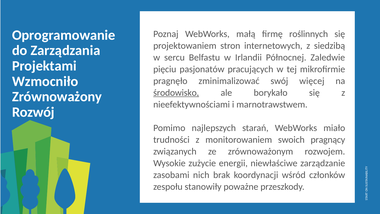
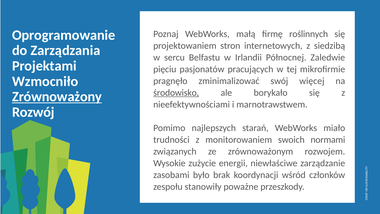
Zrównoważony underline: none -> present (57, 97)
pragnący: pragnący -> normami (328, 140)
nich: nich -> było (201, 175)
